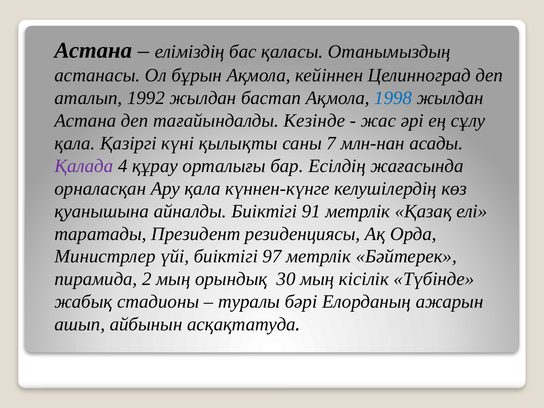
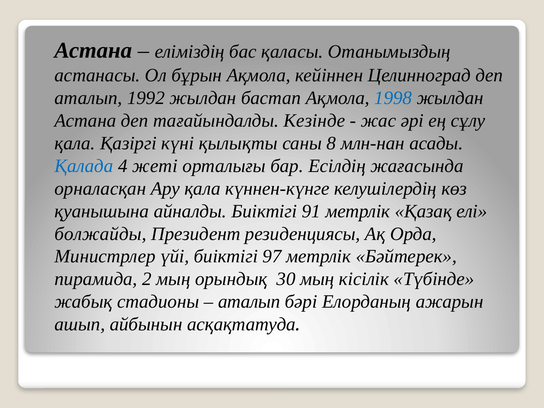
7: 7 -> 8 (331, 143)
Қалада colour: purple -> blue (84, 166)
құрау: құрау -> жеті (155, 166)
таратады: таратады -> болжайды (101, 234)
туралы: туралы -> аталып (249, 302)
